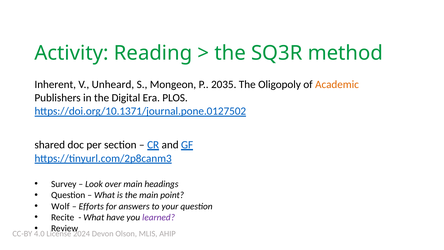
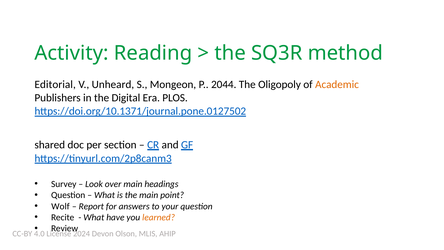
Inherent: Inherent -> Editorial (55, 85)
2035: 2035 -> 2044 (224, 85)
Efforts: Efforts -> Report (91, 206)
learned colour: purple -> orange (159, 217)
